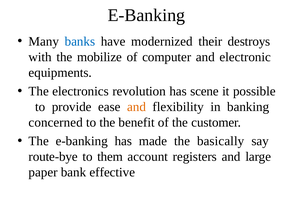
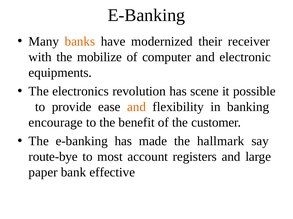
banks colour: blue -> orange (80, 42)
destroys: destroys -> receiver (249, 42)
concerned: concerned -> encourage (56, 123)
basically: basically -> hallmark (221, 142)
them: them -> most (110, 157)
